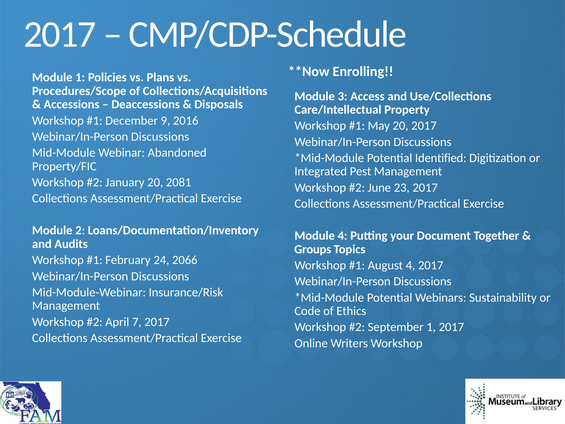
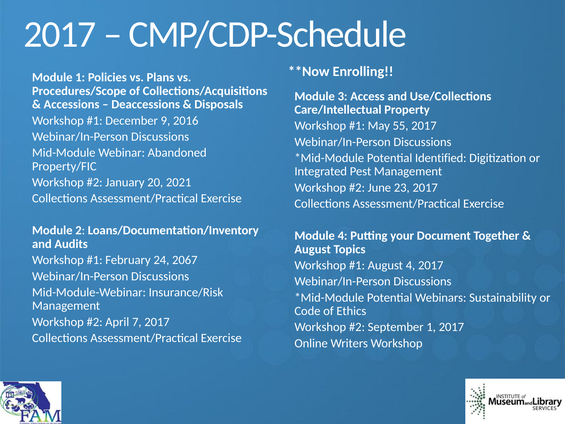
May 20: 20 -> 55 (401, 126)
2081: 2081 -> 2021 (179, 182)
Groups: Groups -> August (313, 249)
2066: 2066 -> 2067 (185, 260)
